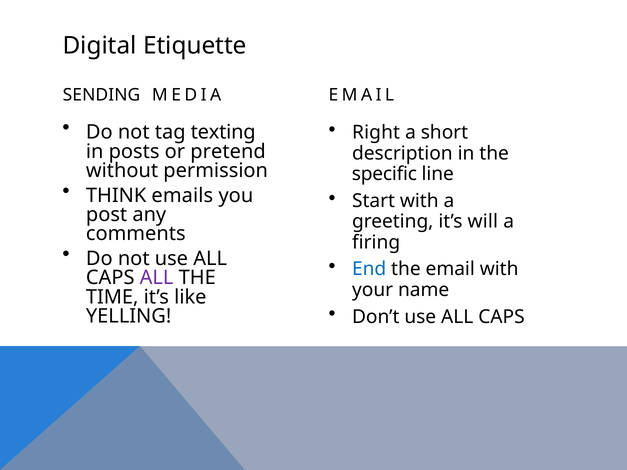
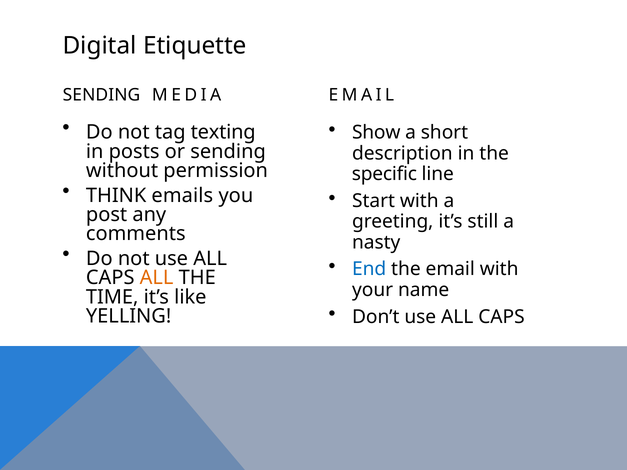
Right: Right -> Show (376, 133)
or pretend: pretend -> sending (228, 152)
will: will -> still (483, 222)
firing: firing -> nasty (376, 242)
ALL colour: purple -> orange (157, 278)
